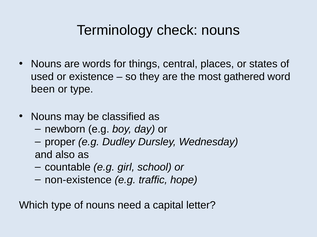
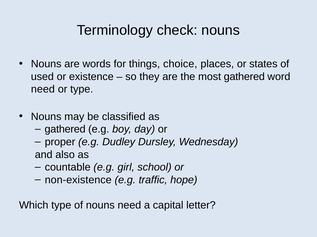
central: central -> choice (180, 64)
been: been -> need (43, 90)
newborn: newborn -> gathered (65, 130)
